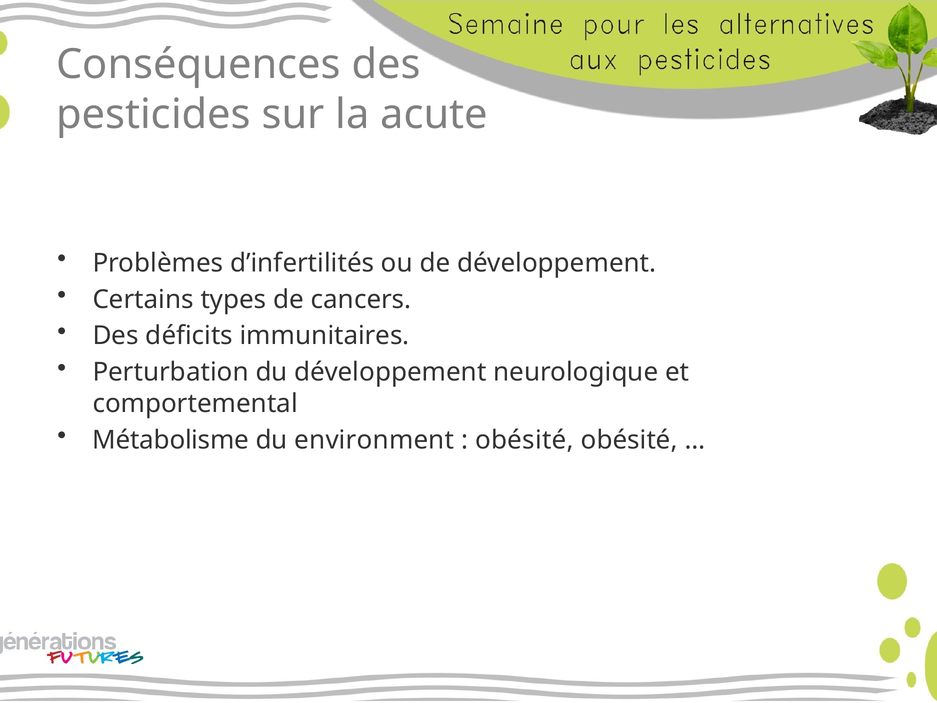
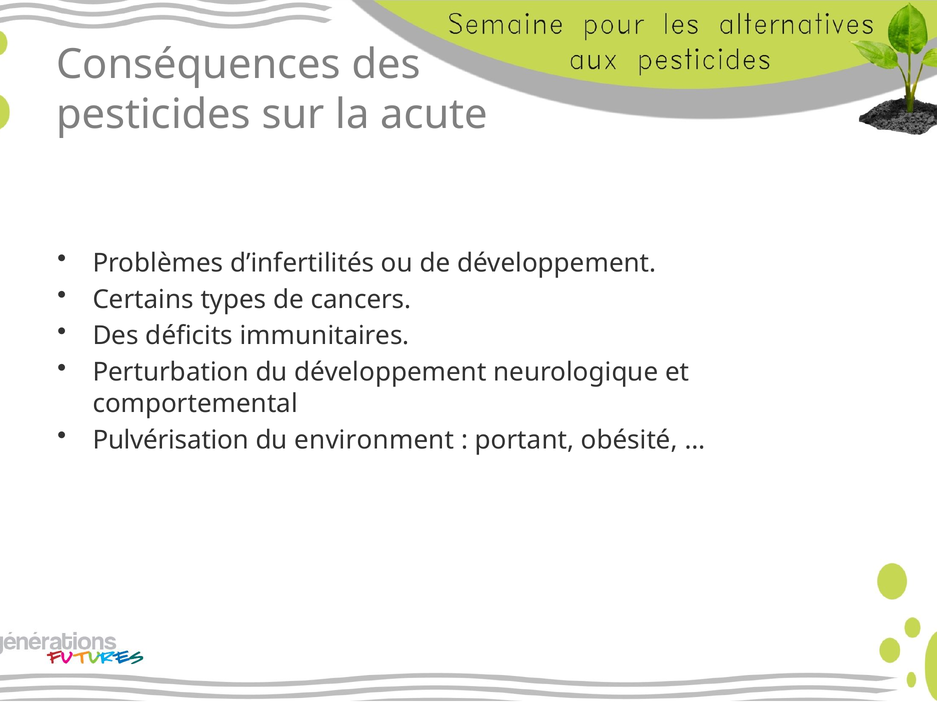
Métabolisme: Métabolisme -> Pulvérisation (171, 440)
obésité: obésité -> portant (524, 440)
